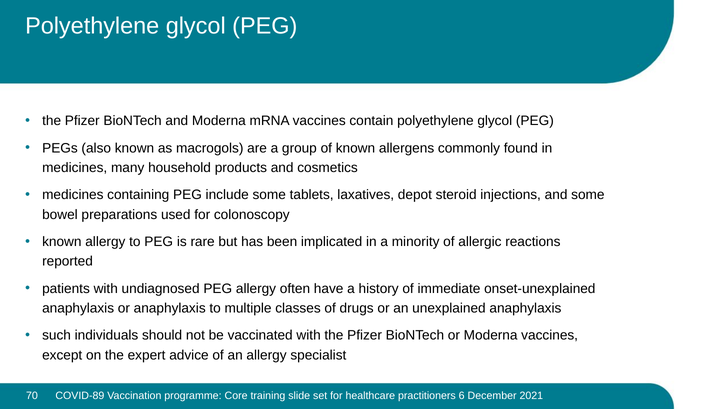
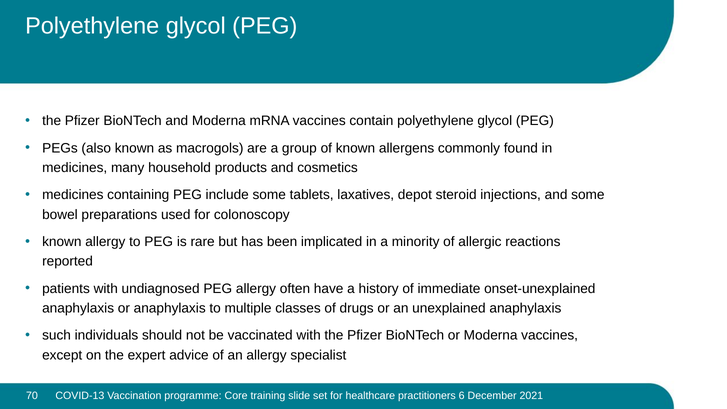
COVID-89: COVID-89 -> COVID-13 (80, 396)
